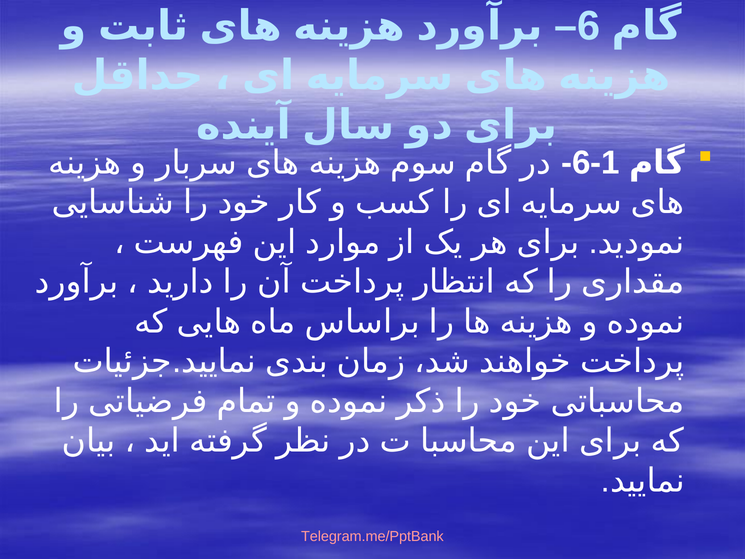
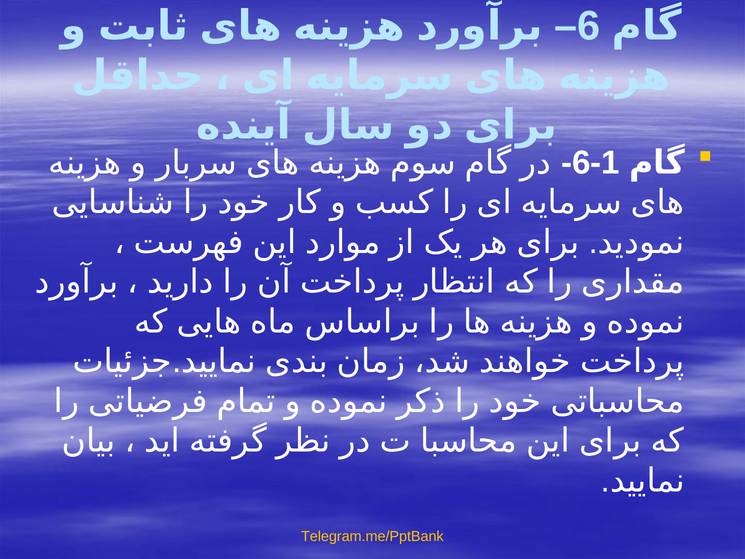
Telegram.me/PptBank colour: pink -> yellow (372, 536)
